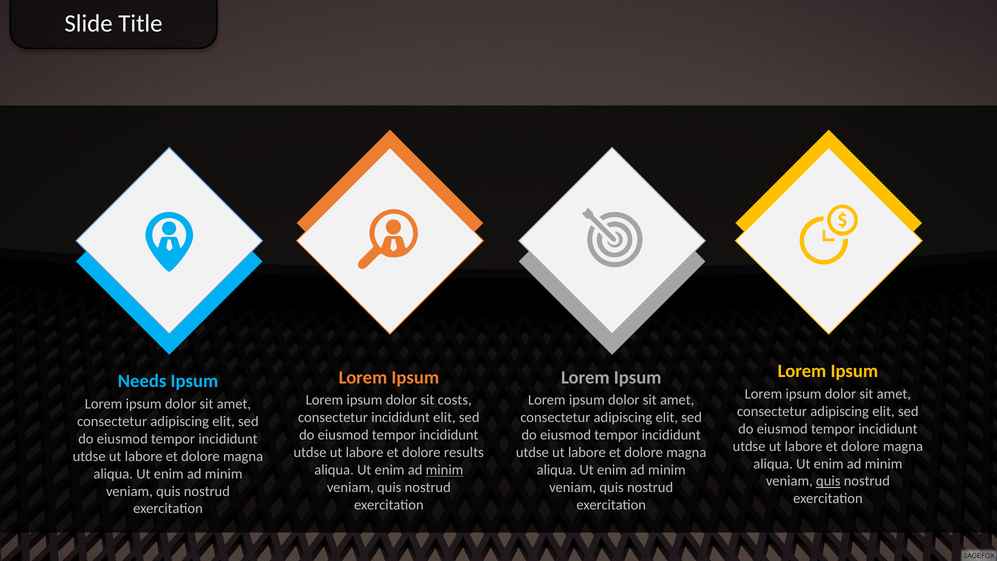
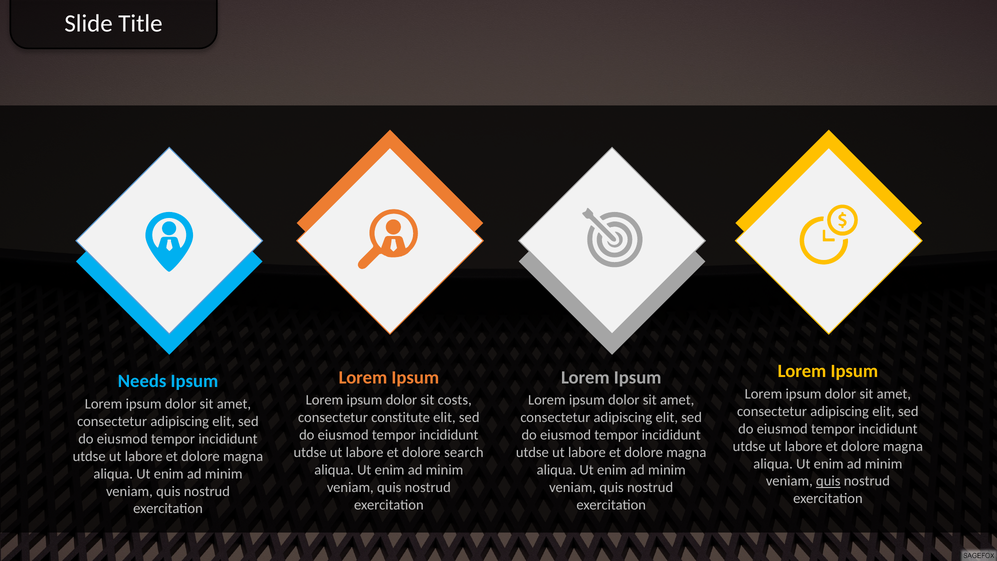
consectetur incididunt: incididunt -> constitute (401, 417)
results: results -> search (464, 452)
minim underline: present -> none (445, 470)
